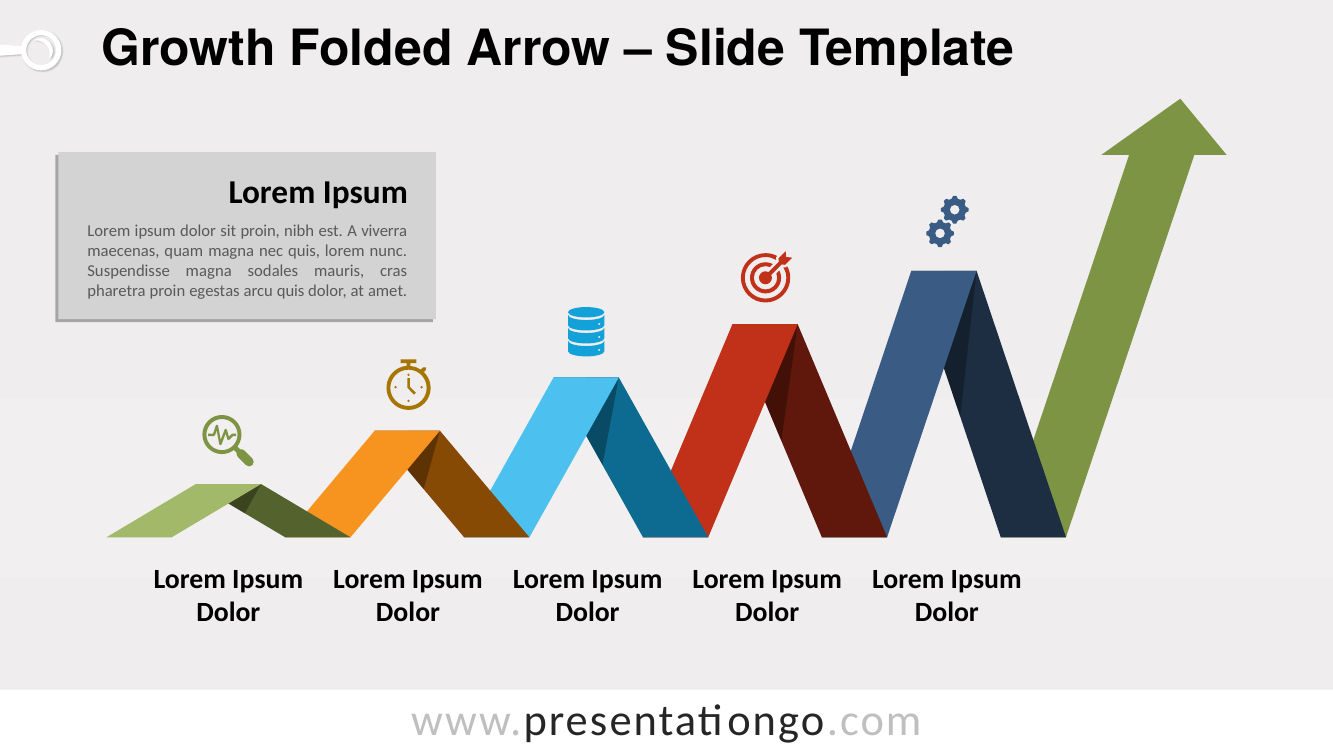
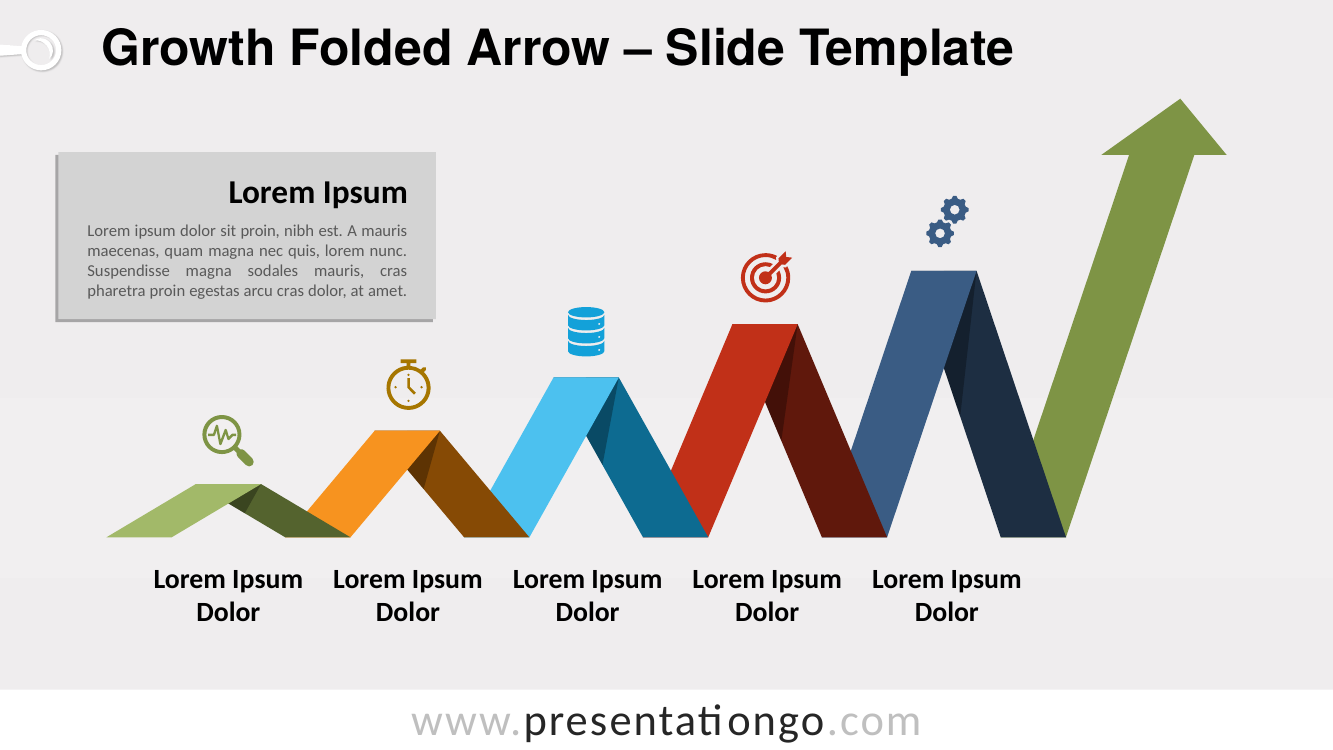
A viverra: viverra -> mauris (384, 231)
arcu quis: quis -> cras (291, 291)
